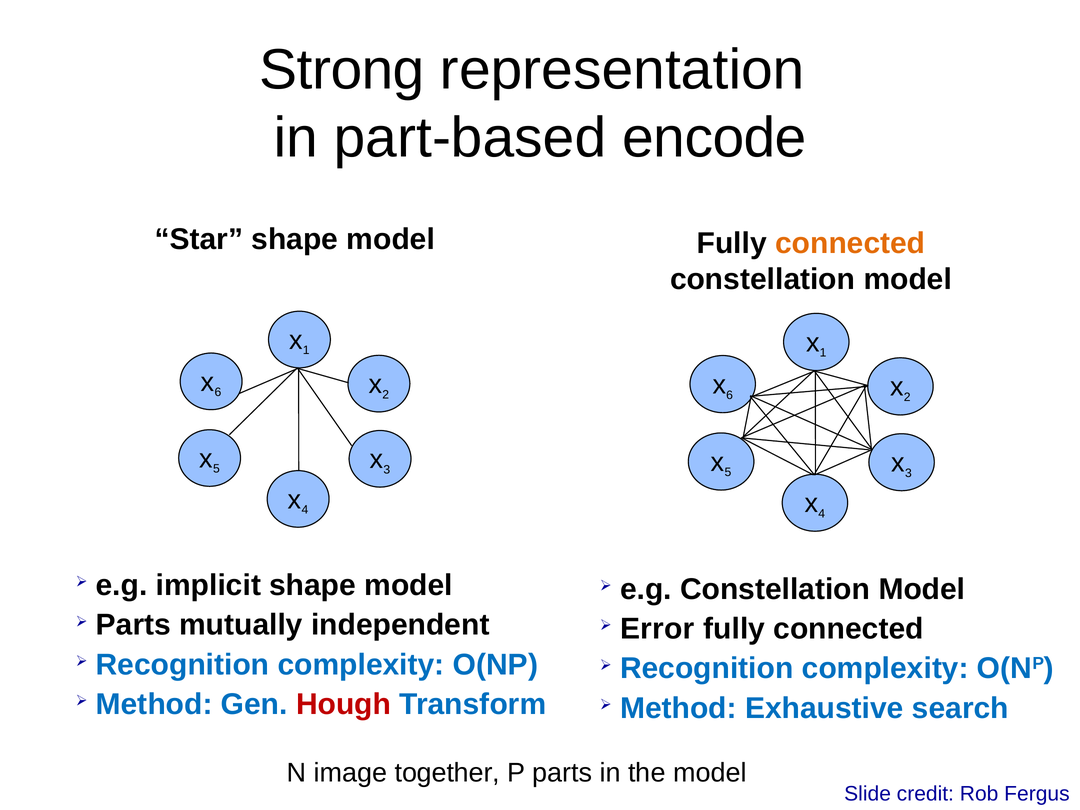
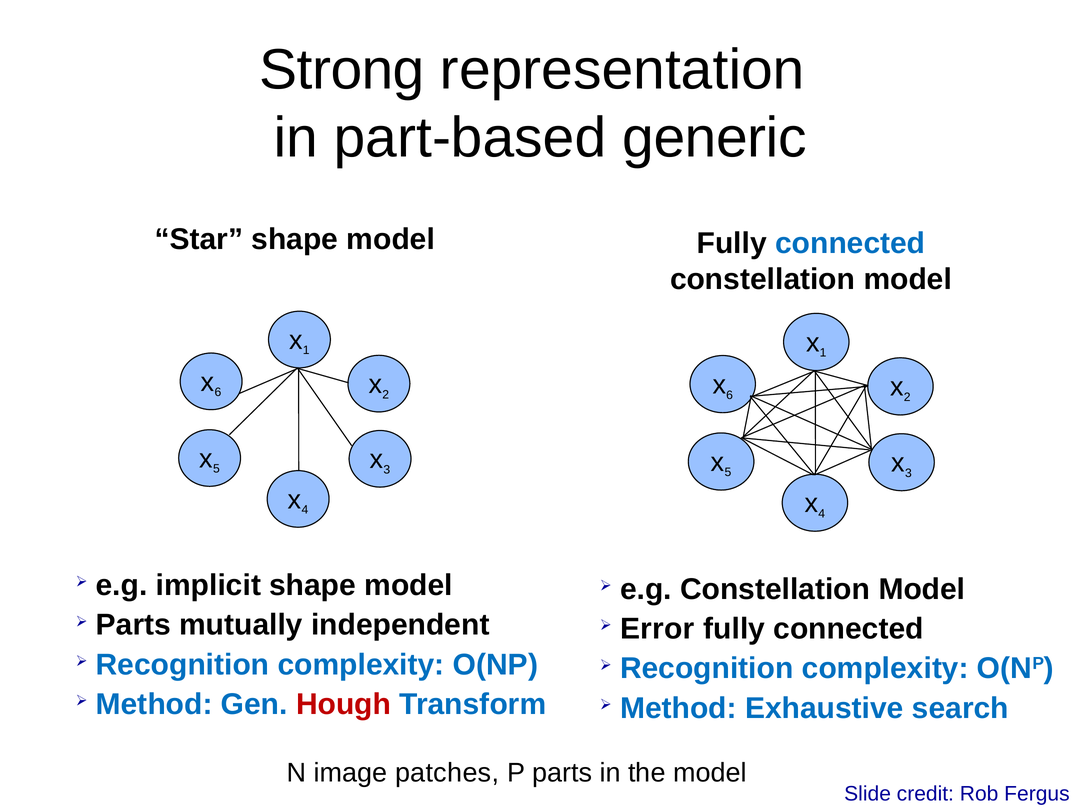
encode: encode -> generic (714, 138)
connected colour: orange -> blue (850, 243)
together: together -> patches (447, 773)
